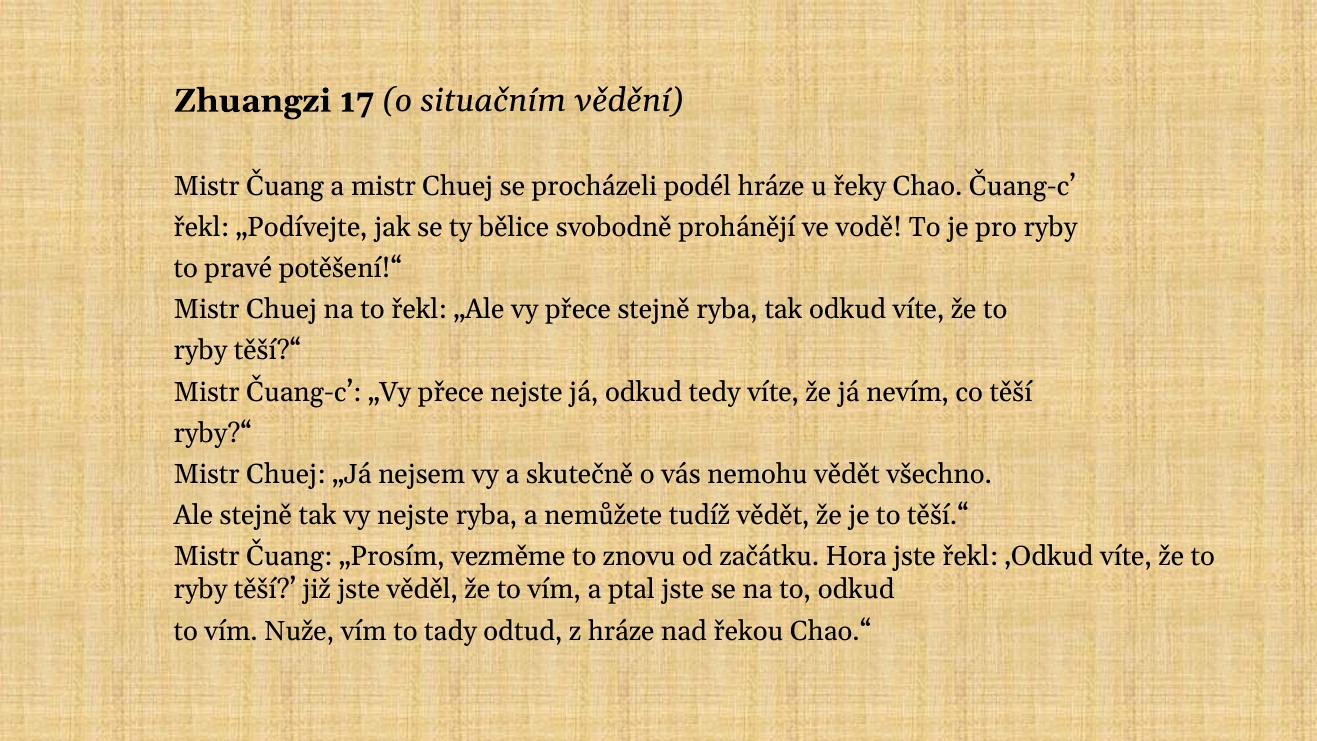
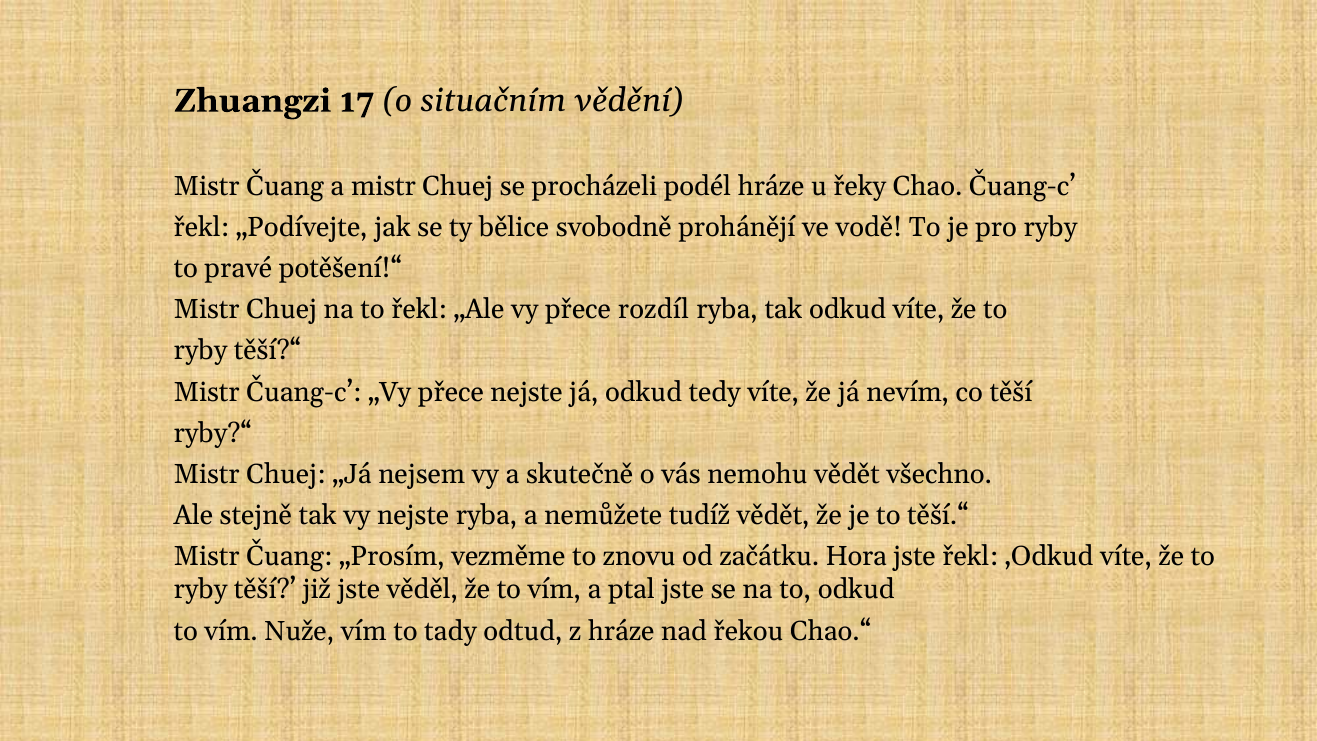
přece stejně: stejně -> rozdíl (654, 310)
